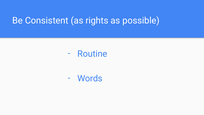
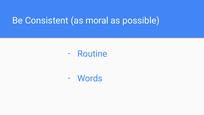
rights: rights -> moral (97, 21)
